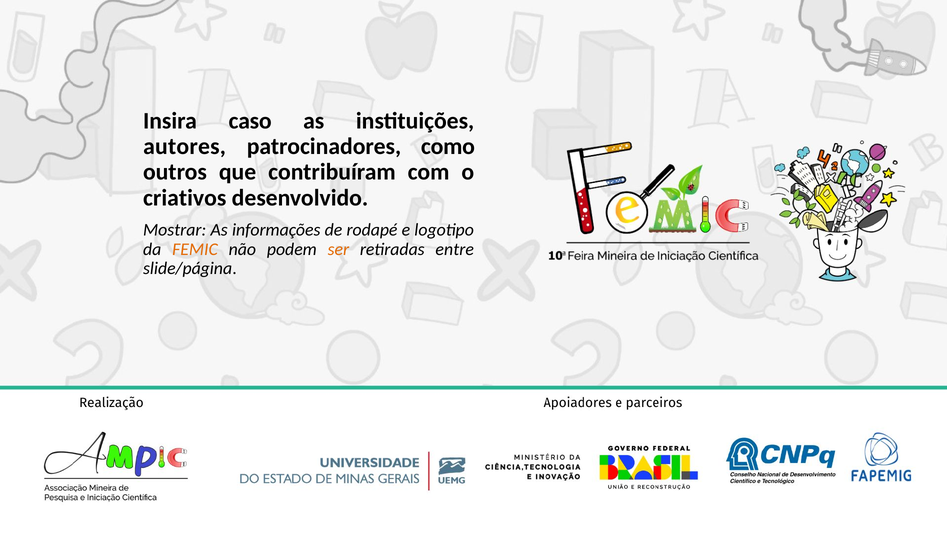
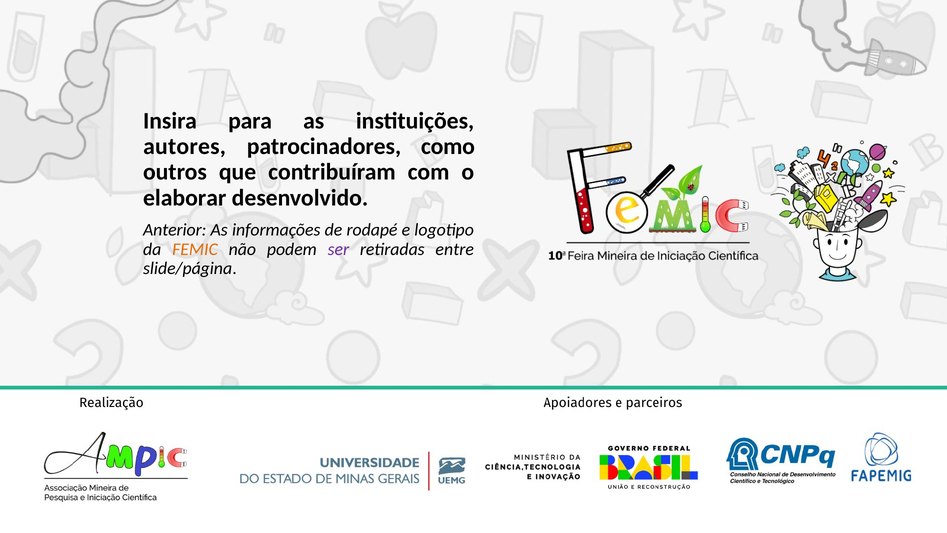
caso: caso -> para (250, 121)
criativos: criativos -> elaborar (185, 198)
Mostrar: Mostrar -> Anterior (175, 230)
ser colour: orange -> purple (338, 249)
